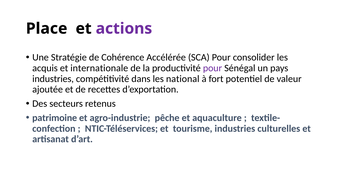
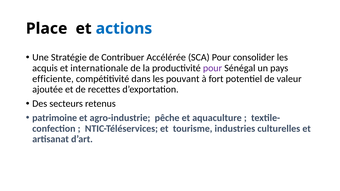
actions colour: purple -> blue (124, 29)
Cohérence: Cohérence -> Contribuer (123, 57)
industries: industries -> efficiente (53, 79)
national: national -> pouvant (183, 79)
